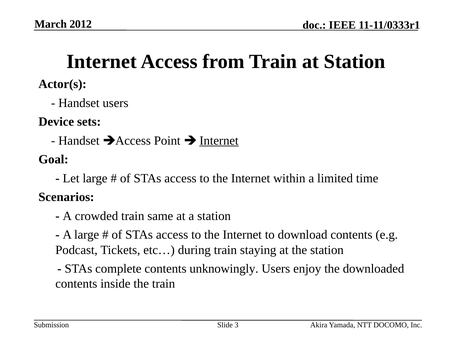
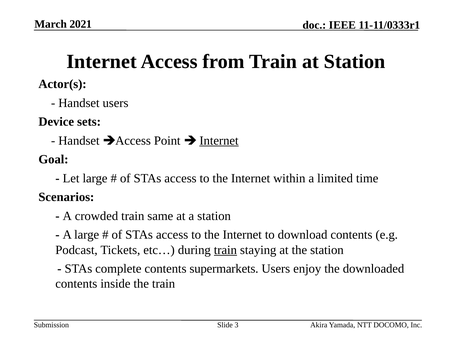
2012: 2012 -> 2021 (81, 24)
train underline: none -> present (225, 250)
unknowingly: unknowingly -> supermarkets (224, 269)
